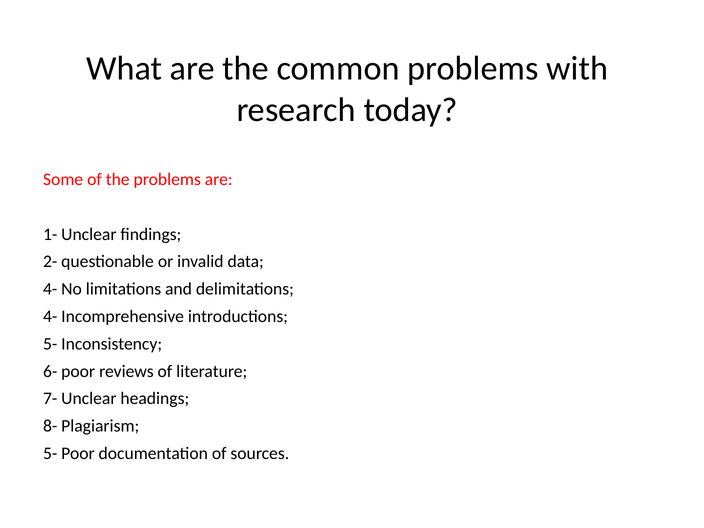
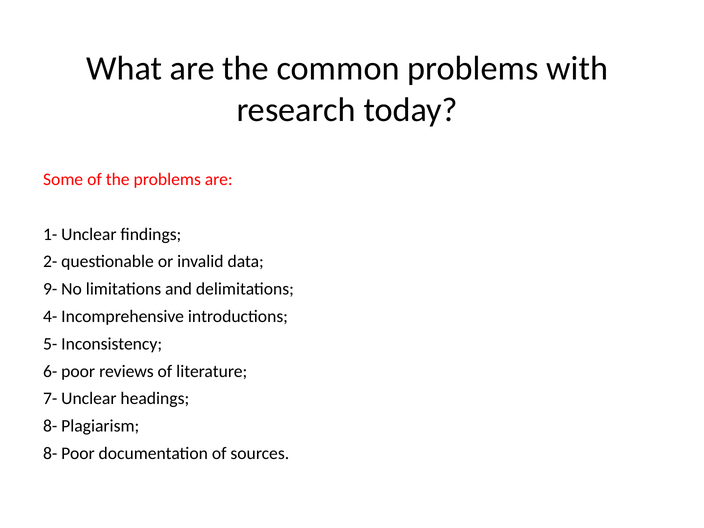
4-: 4- -> 9- (50, 289)
5-: 5- -> 8- (50, 453)
